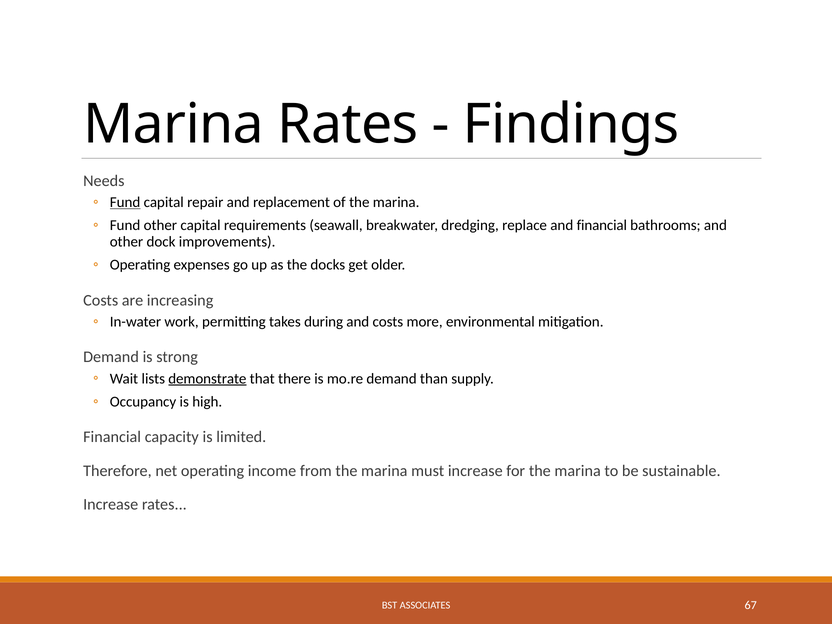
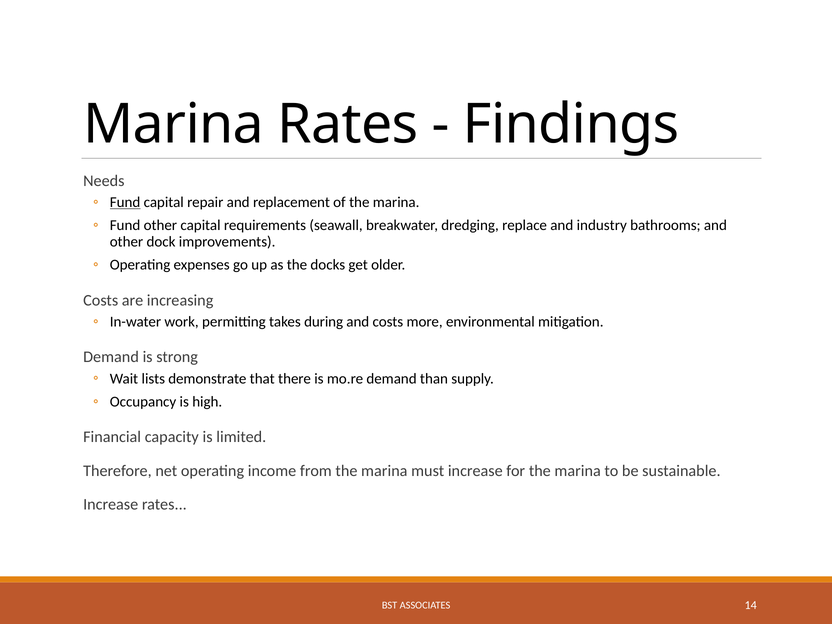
and financial: financial -> industry (602, 225)
demonstrate underline: present -> none (207, 379)
67: 67 -> 14 (751, 605)
